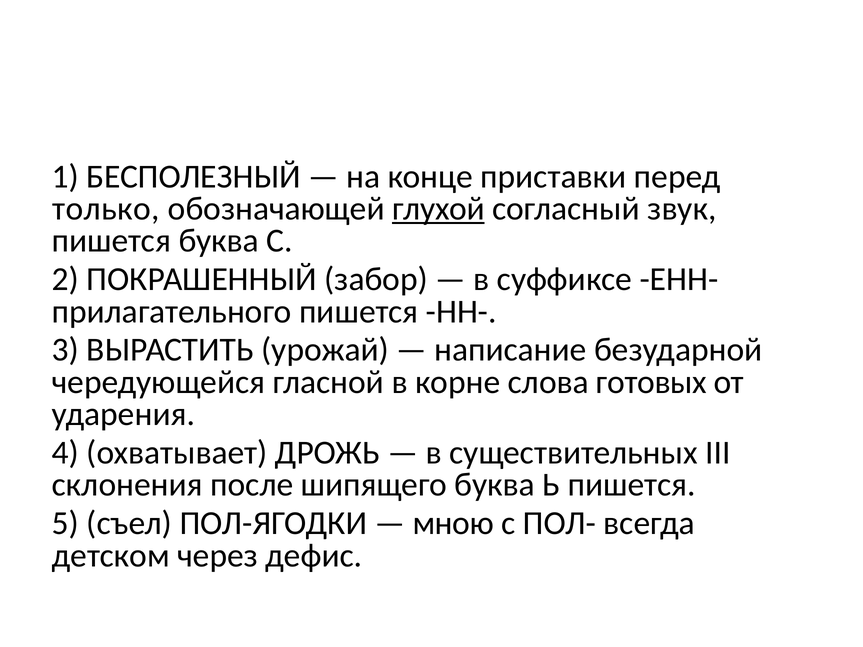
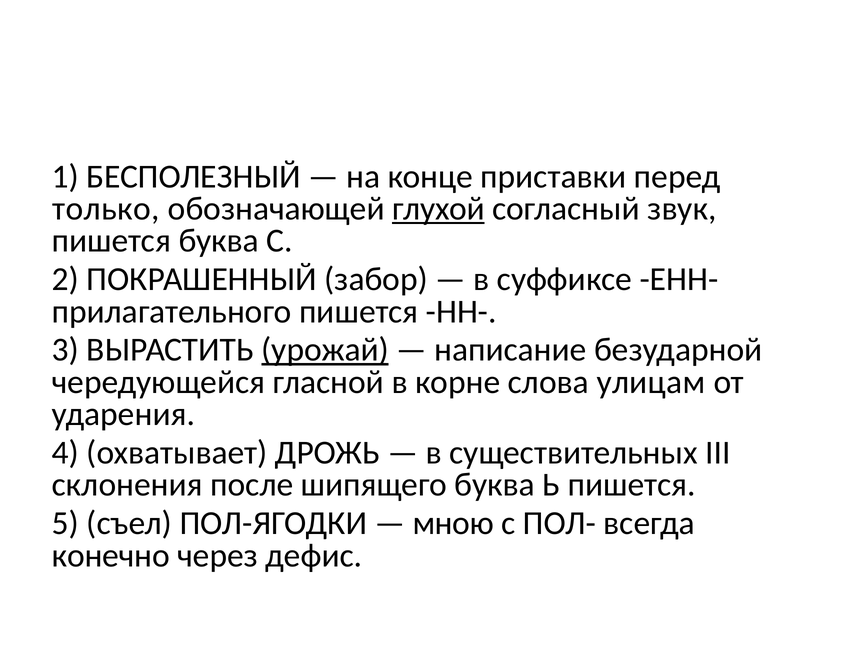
урожай underline: none -> present (325, 350)
готовых: готовых -> улицам (651, 382)
детском: детском -> конечно (111, 556)
